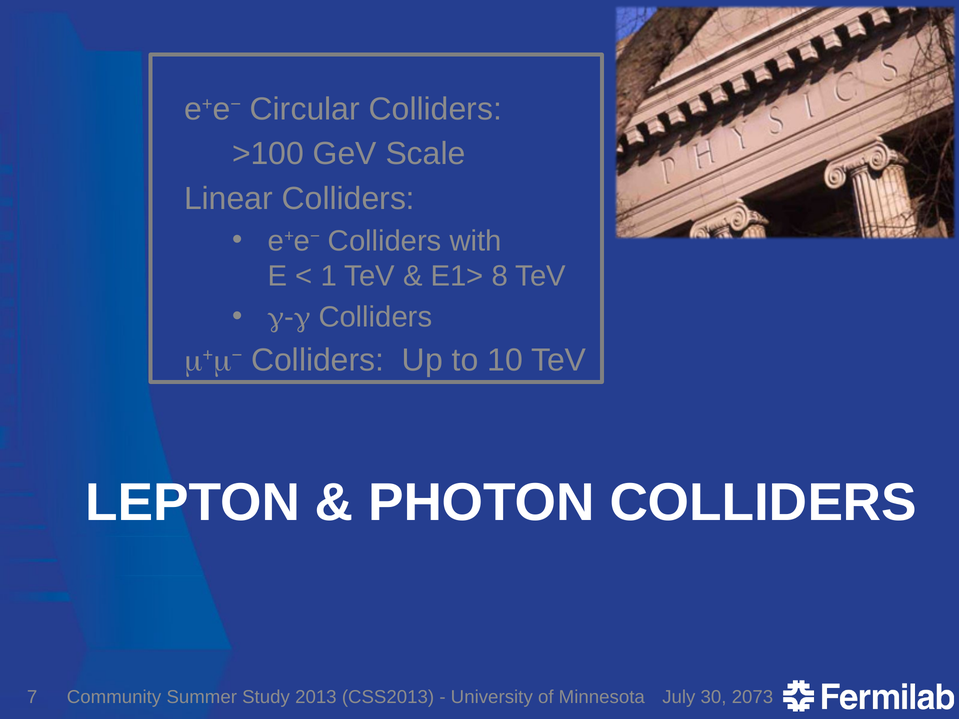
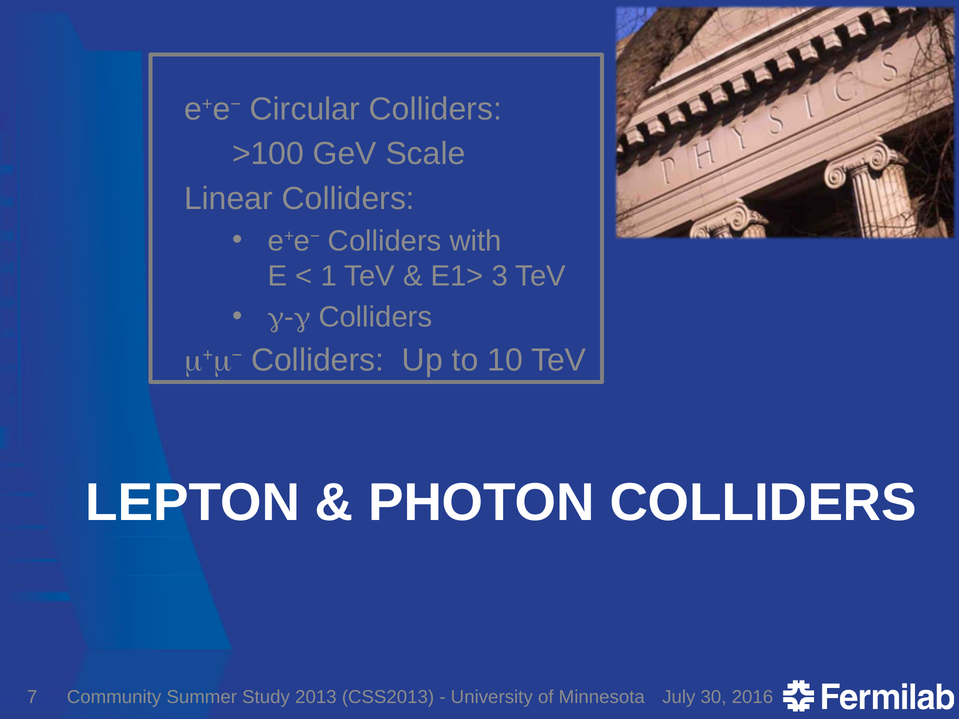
8: 8 -> 3 (500, 276)
2073: 2073 -> 2016 (752, 698)
